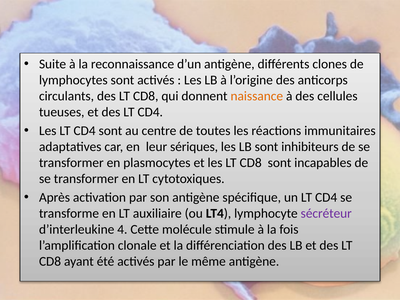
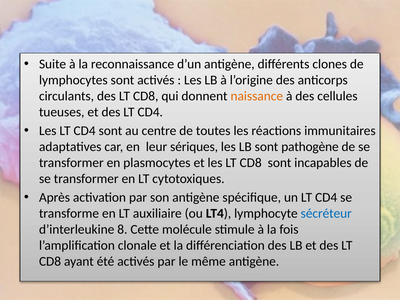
inhibiteurs: inhibiteurs -> pathogène (310, 147)
sécréteur colour: purple -> blue (326, 213)
4: 4 -> 8 (122, 229)
